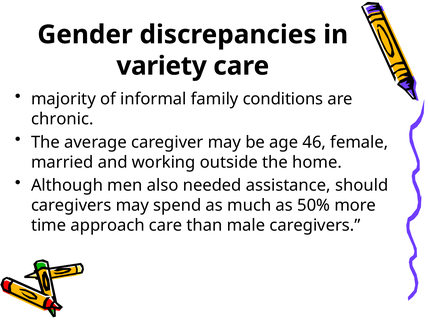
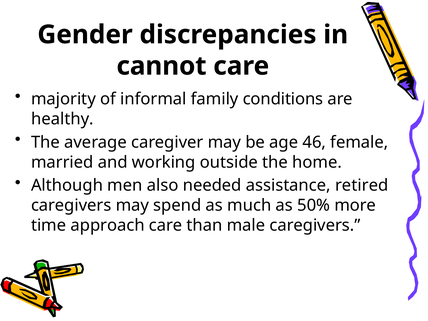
variety: variety -> cannot (162, 66)
chronic: chronic -> healthy (62, 119)
should: should -> retired (362, 186)
